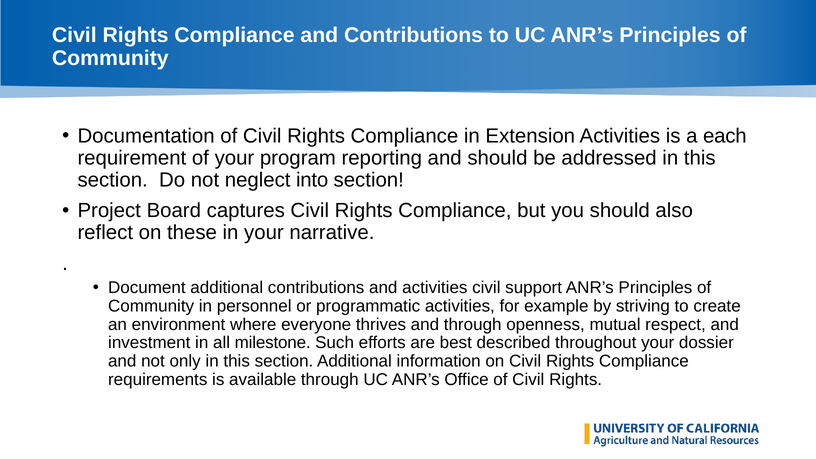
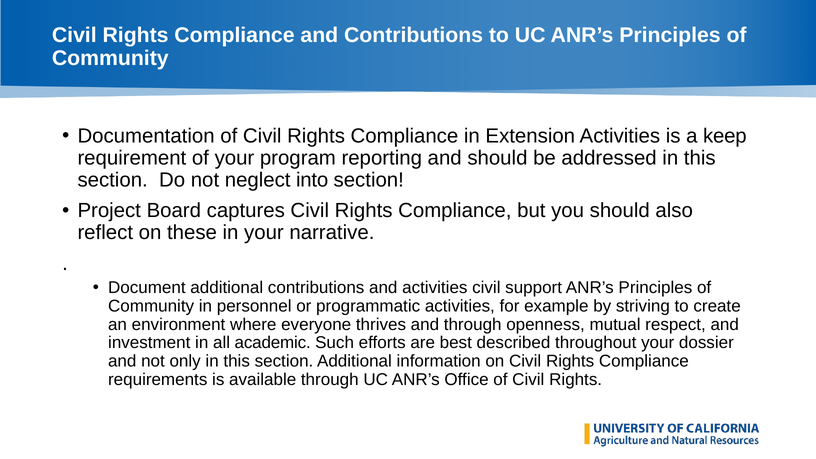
each: each -> keep (725, 136)
milestone: milestone -> academic (273, 343)
